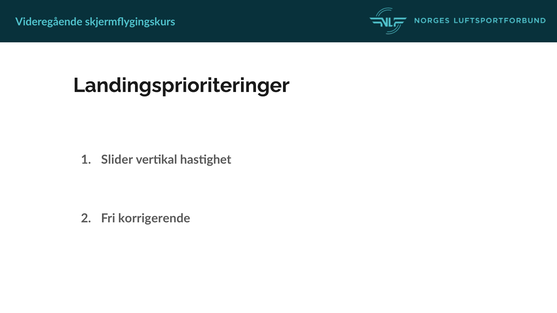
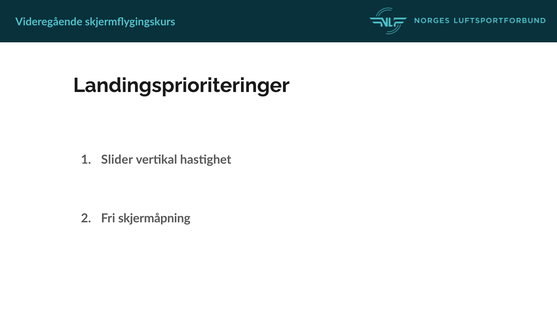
korrigerende: korrigerende -> skjermåpning (154, 219)
